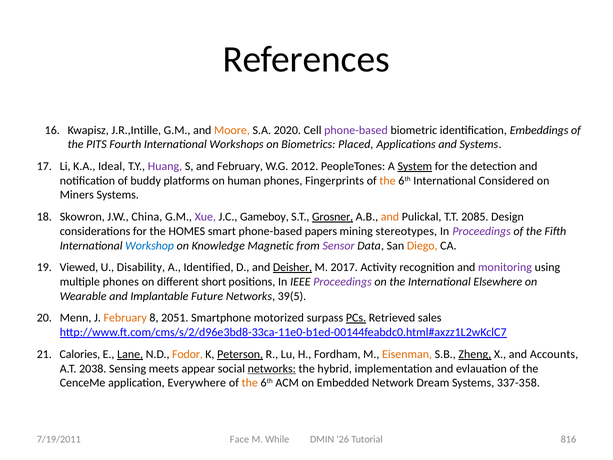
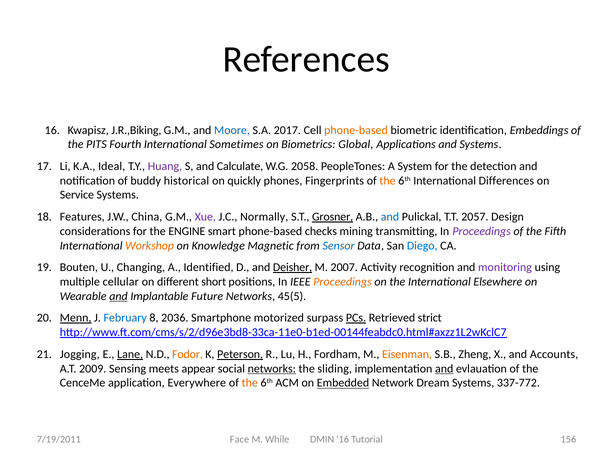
J.R.,Intille: J.R.,Intille -> J.R.,Biking (136, 130)
Moore colour: orange -> blue (232, 130)
2020: 2020 -> 2017 (287, 130)
phone-based colour: purple -> orange (356, 130)
Workshops: Workshops -> Sometimes (236, 144)
Placed: Placed -> Global (356, 144)
and February: February -> Calculate (240, 166)
2012: 2012 -> 2058 (305, 166)
System underline: present -> none (415, 166)
platforms: platforms -> historical (186, 181)
human: human -> quickly (244, 181)
Considered: Considered -> Differences (506, 181)
Miners: Miners -> Service (77, 195)
Skowron: Skowron -> Features (82, 217)
Gameboy: Gameboy -> Normally (264, 217)
and colour: orange -> blue (390, 217)
2085: 2085 -> 2057 (475, 217)
HOMES: HOMES -> ENGINE (187, 231)
papers: papers -> checks (321, 231)
stereotypes: stereotypes -> transmitting (406, 231)
Workshop colour: blue -> orange (150, 245)
Sensor colour: purple -> blue (339, 245)
Diego colour: orange -> blue (422, 245)
Viewed: Viewed -> Bouten (79, 267)
Disability: Disability -> Changing (141, 267)
2017: 2017 -> 2007 (344, 267)
multiple phones: phones -> cellular (121, 282)
Proceedings colour: purple -> orange (343, 282)
and underline: none -> present (118, 296)
39(5: 39(5 -> 45(5 (292, 296)
Menn underline: none -> present (76, 318)
February colour: orange -> blue (125, 318)
2051: 2051 -> 2036 (175, 318)
sales: sales -> strict (430, 318)
Calories: Calories -> Jogging (80, 354)
Zheng underline: present -> none (475, 354)
2038: 2038 -> 2009 (93, 368)
hybrid: hybrid -> sliding (335, 368)
and underline: none -> present (444, 368)
Embedded underline: none -> present (343, 383)
337-358: 337-358 -> 337-772 (518, 383)
DMIN 26: 26 -> 16 (343, 439)
816: 816 -> 156 (568, 439)
